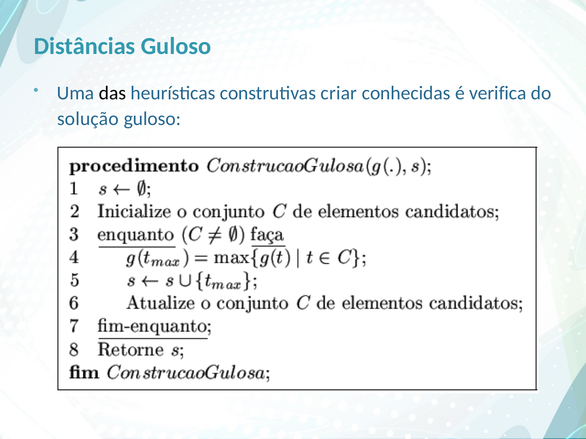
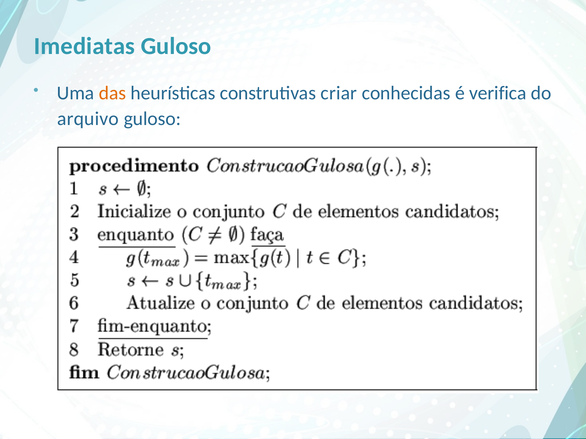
Distâncias: Distâncias -> Imediatas (84, 46)
das colour: black -> orange (112, 93)
solução: solução -> arquivo (88, 119)
